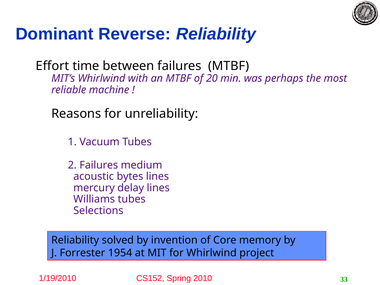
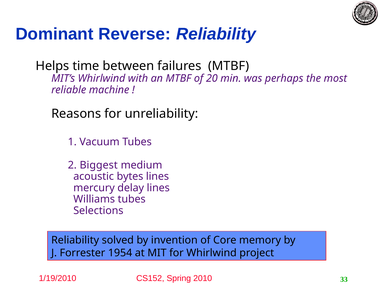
Effort: Effort -> Helps (52, 66)
2 Failures: Failures -> Biggest (99, 165)
